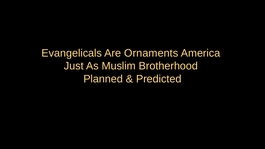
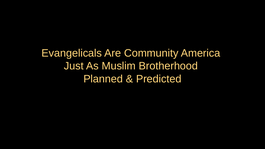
Ornaments: Ornaments -> Community (151, 53)
